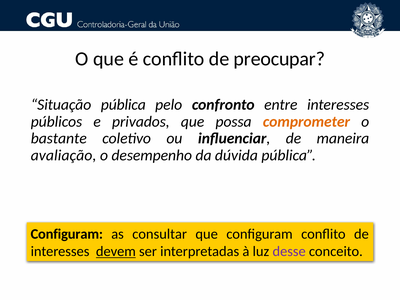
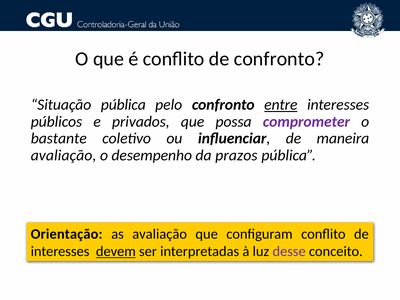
de preocupar: preocupar -> confronto (279, 59)
entre underline: none -> present (281, 105)
comprometer colour: orange -> purple (306, 122)
dúvida: dúvida -> prazos (236, 155)
Configuram: Configuram -> Orientação (67, 234)
as consultar: consultar -> avaliação (160, 234)
